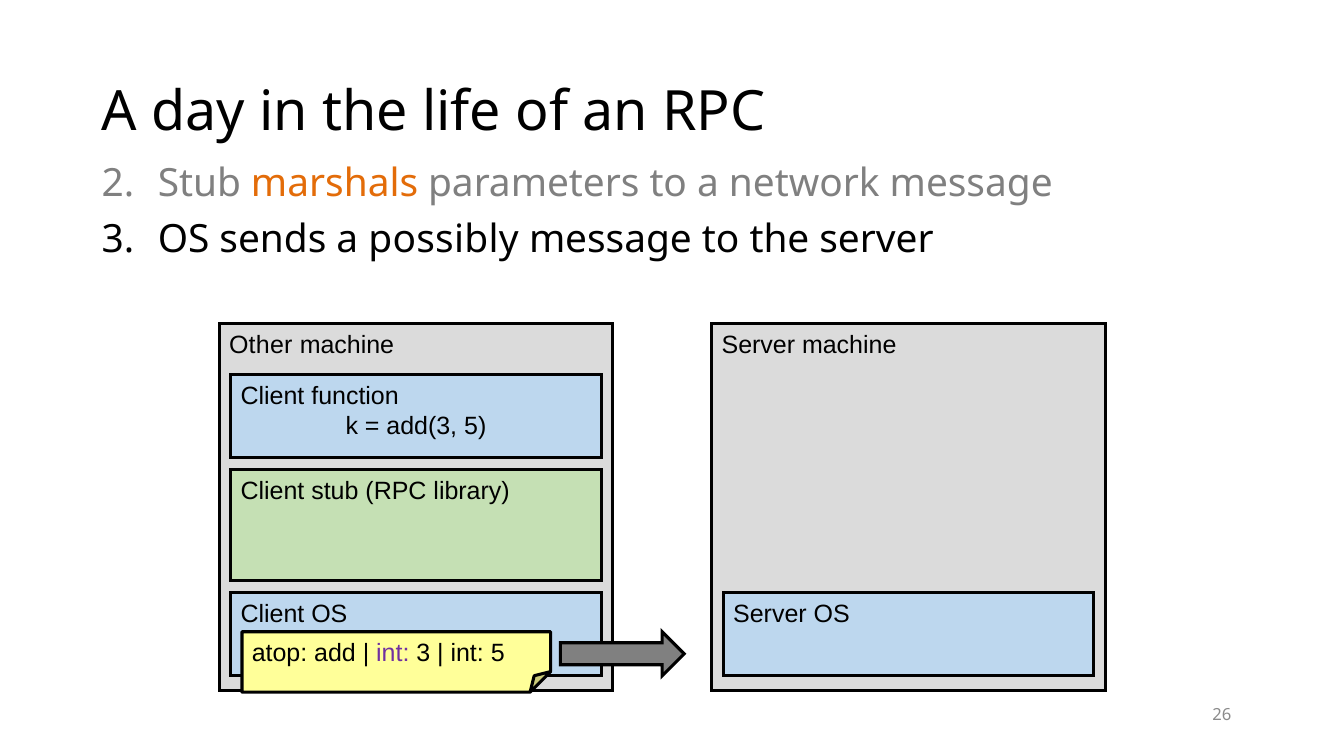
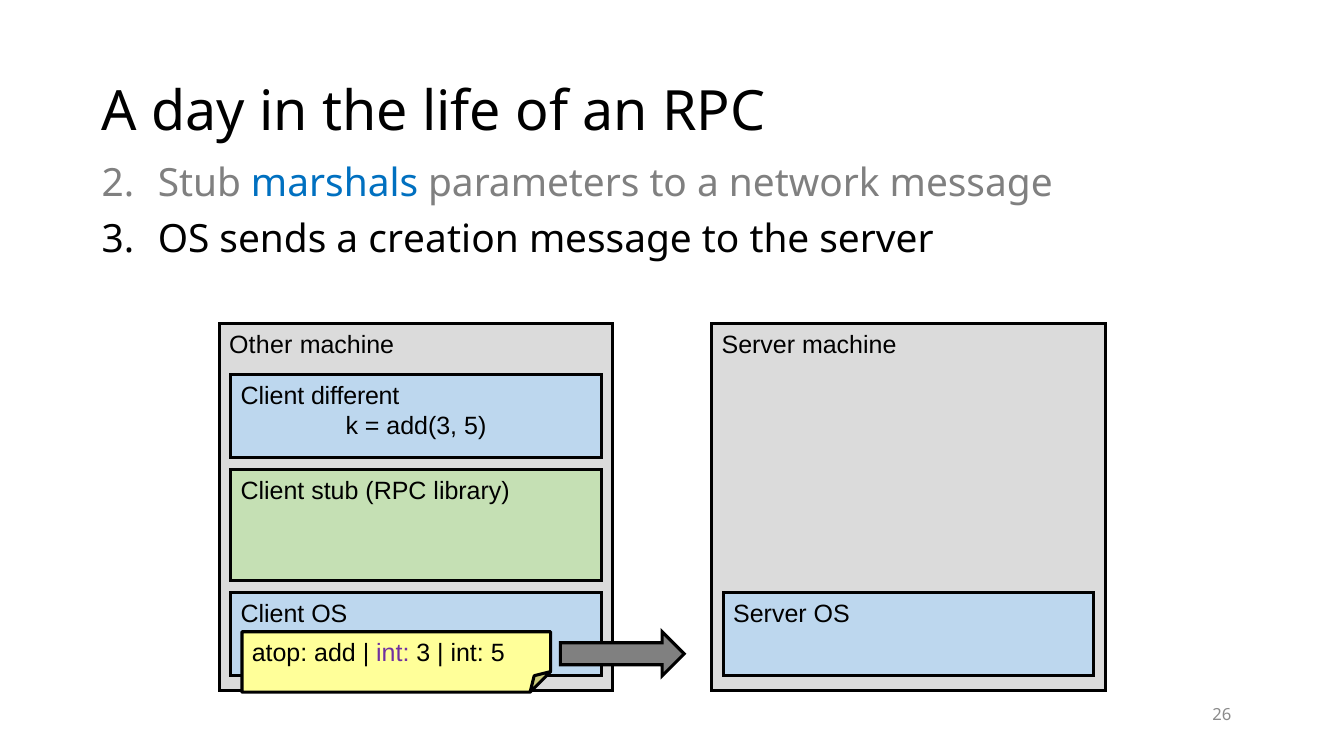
marshals colour: orange -> blue (335, 184)
possibly: possibly -> creation (444, 240)
function: function -> different (355, 396)
